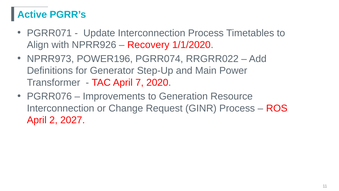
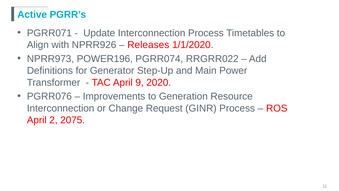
Recovery: Recovery -> Releases (148, 45)
7: 7 -> 9 (140, 82)
2027: 2027 -> 2075 (73, 120)
